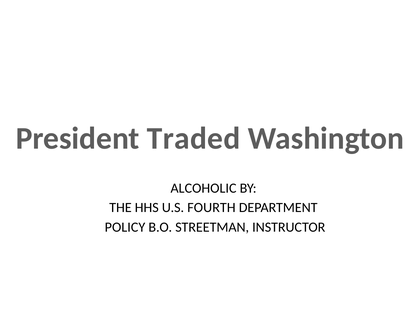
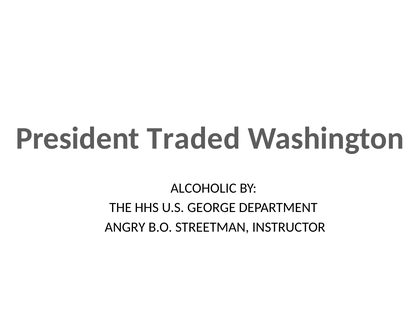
FOURTH: FOURTH -> GEORGE (211, 208)
POLICY: POLICY -> ANGRY (125, 227)
